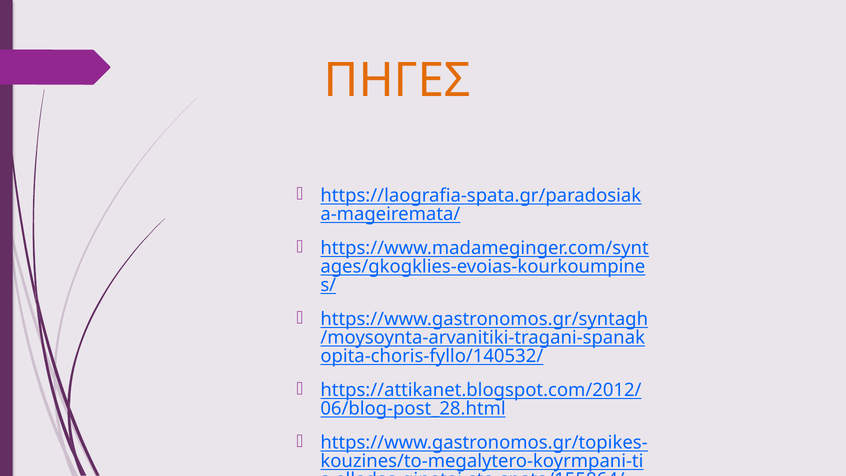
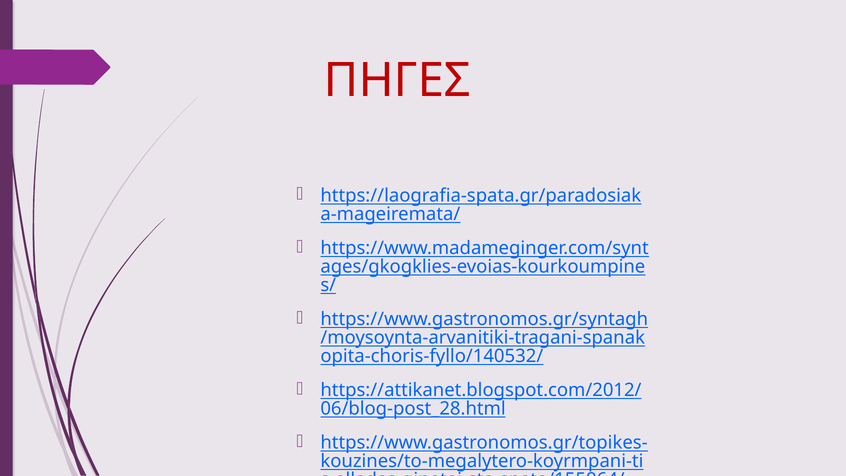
ΠΗΓΕΣ colour: orange -> red (398, 81)
